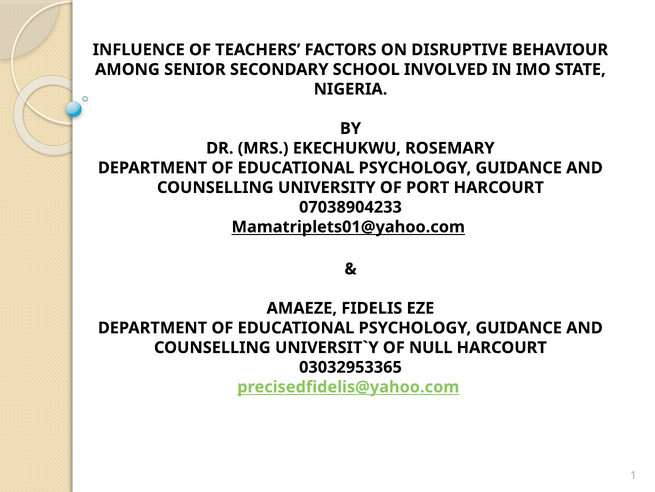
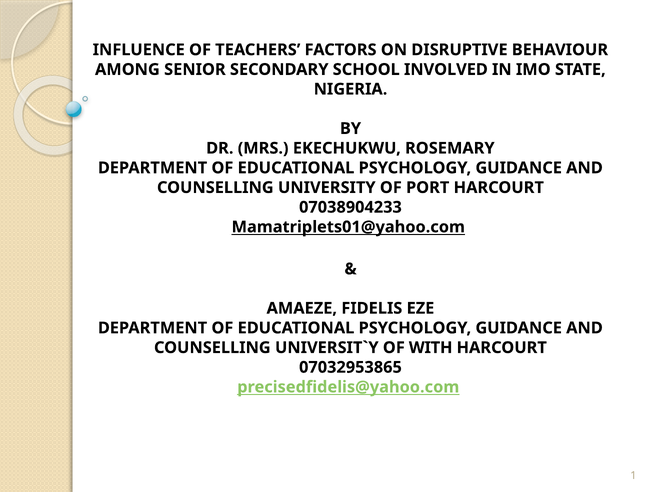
NULL: NULL -> WITH (431, 347)
03032953365: 03032953365 -> 07032953865 (350, 367)
